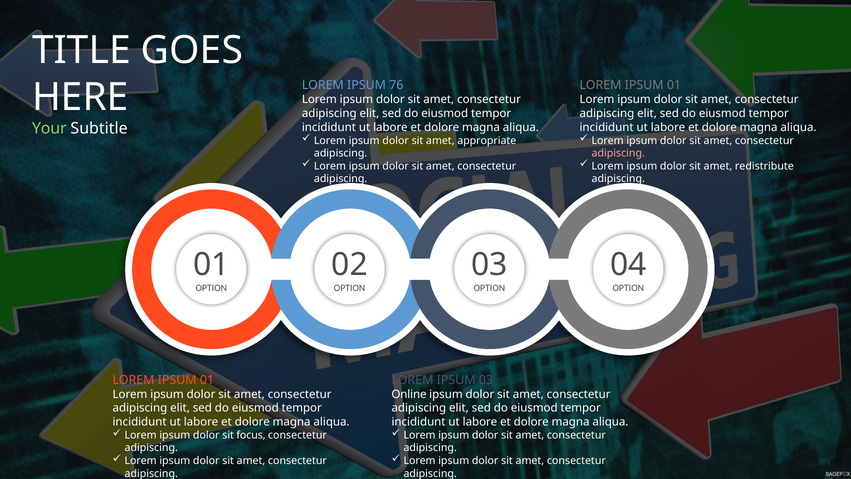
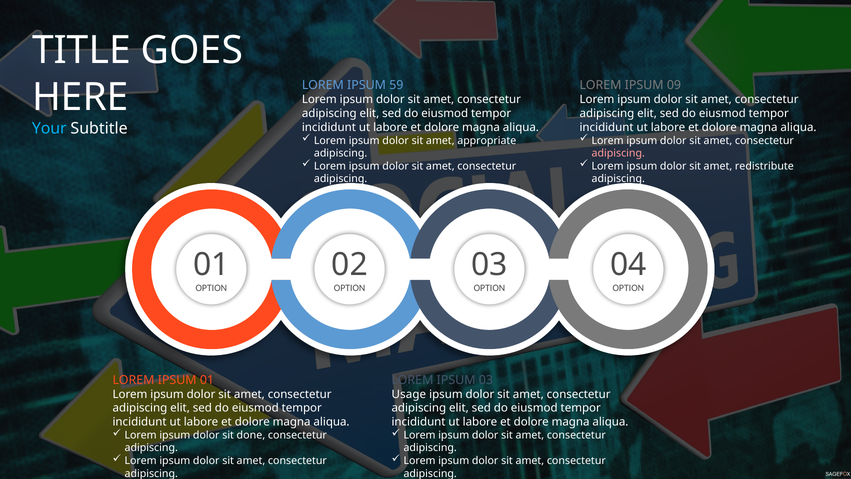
76: 76 -> 59 (396, 85)
01: 01 -> 09 (674, 85)
Your colour: light green -> light blue (49, 129)
Online: Online -> Usage (409, 394)
focus: focus -> done (251, 435)
